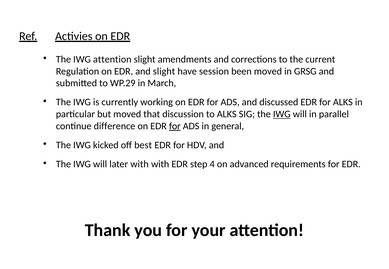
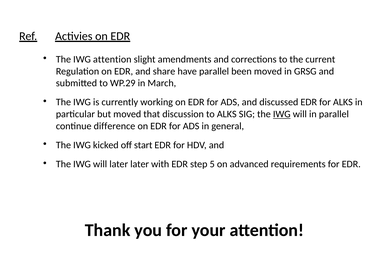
and slight: slight -> share (164, 71)
have session: session -> parallel (214, 71)
for underline: present -> none (175, 126)
best: best -> start (143, 145)
later with: with -> later (140, 164)
4: 4 -> 5 (212, 164)
